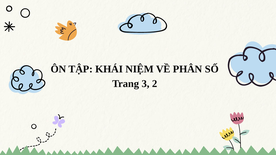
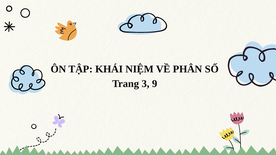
2: 2 -> 9 (155, 84)
